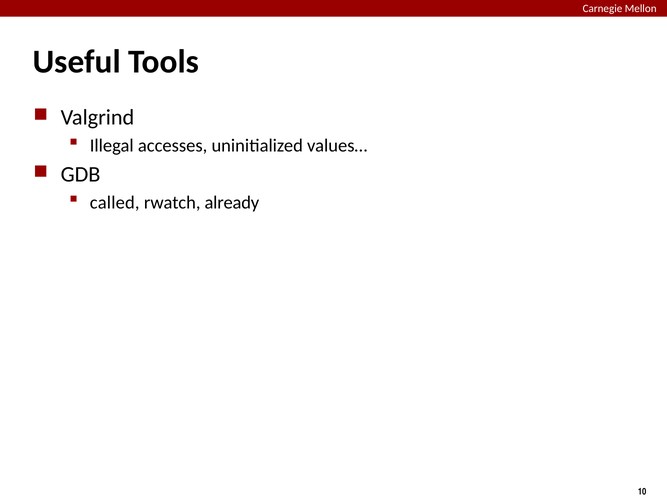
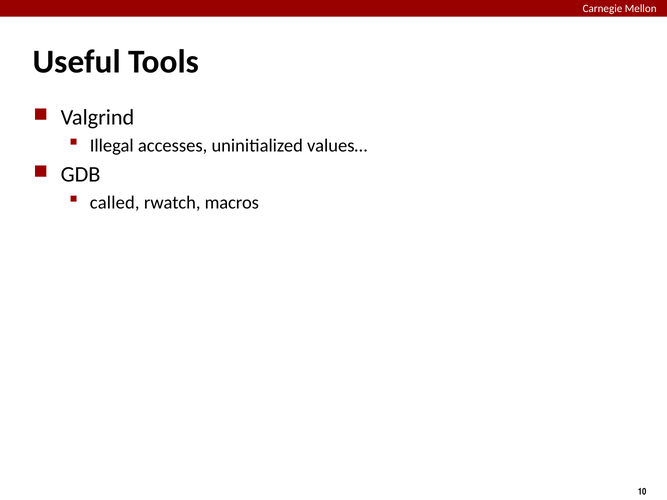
already: already -> macros (232, 203)
